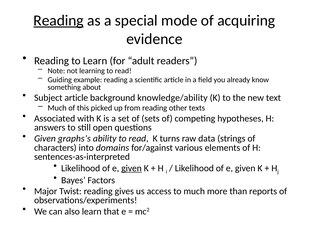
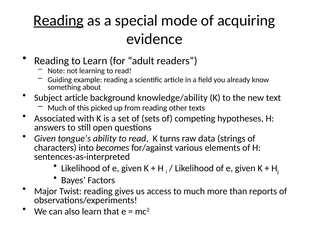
graphs’s: graphs’s -> tongue’s (74, 138)
domains: domains -> becomes (113, 148)
given underline: present -> none (132, 168)
